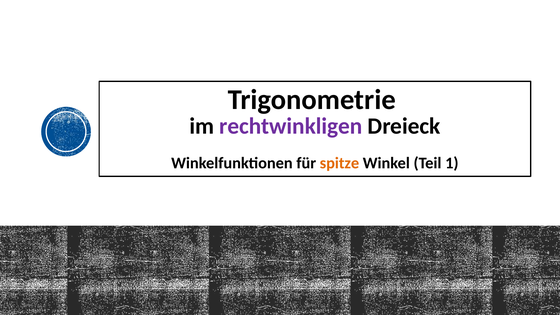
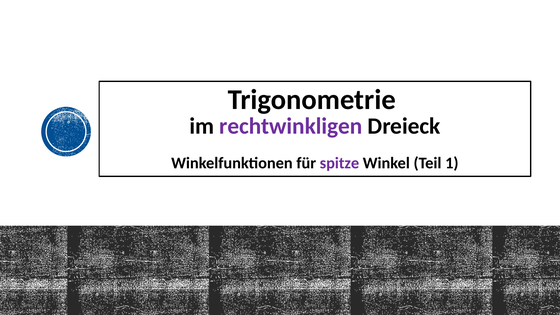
spitze colour: orange -> purple (339, 163)
